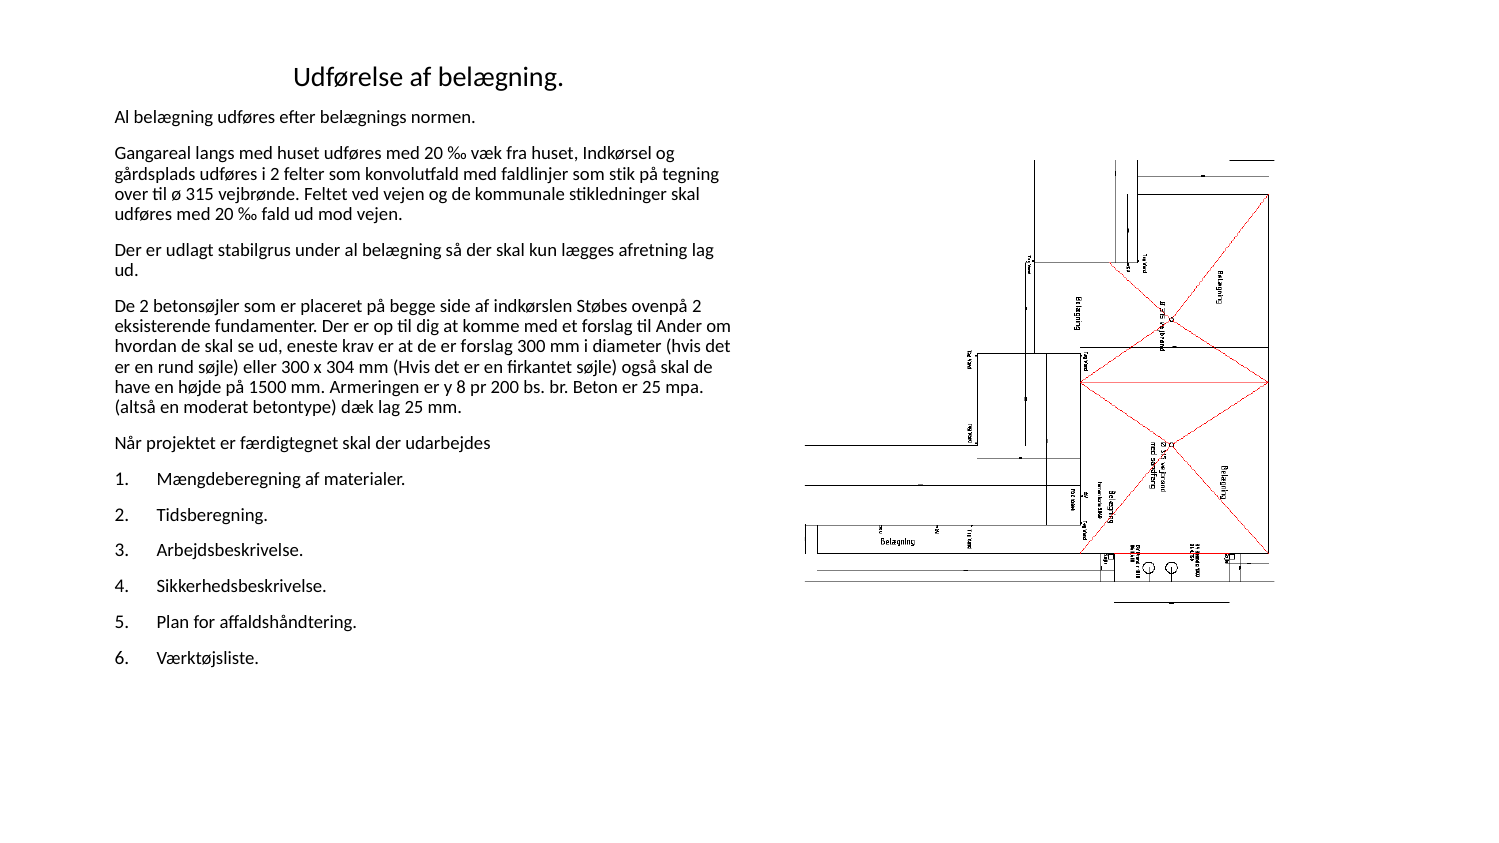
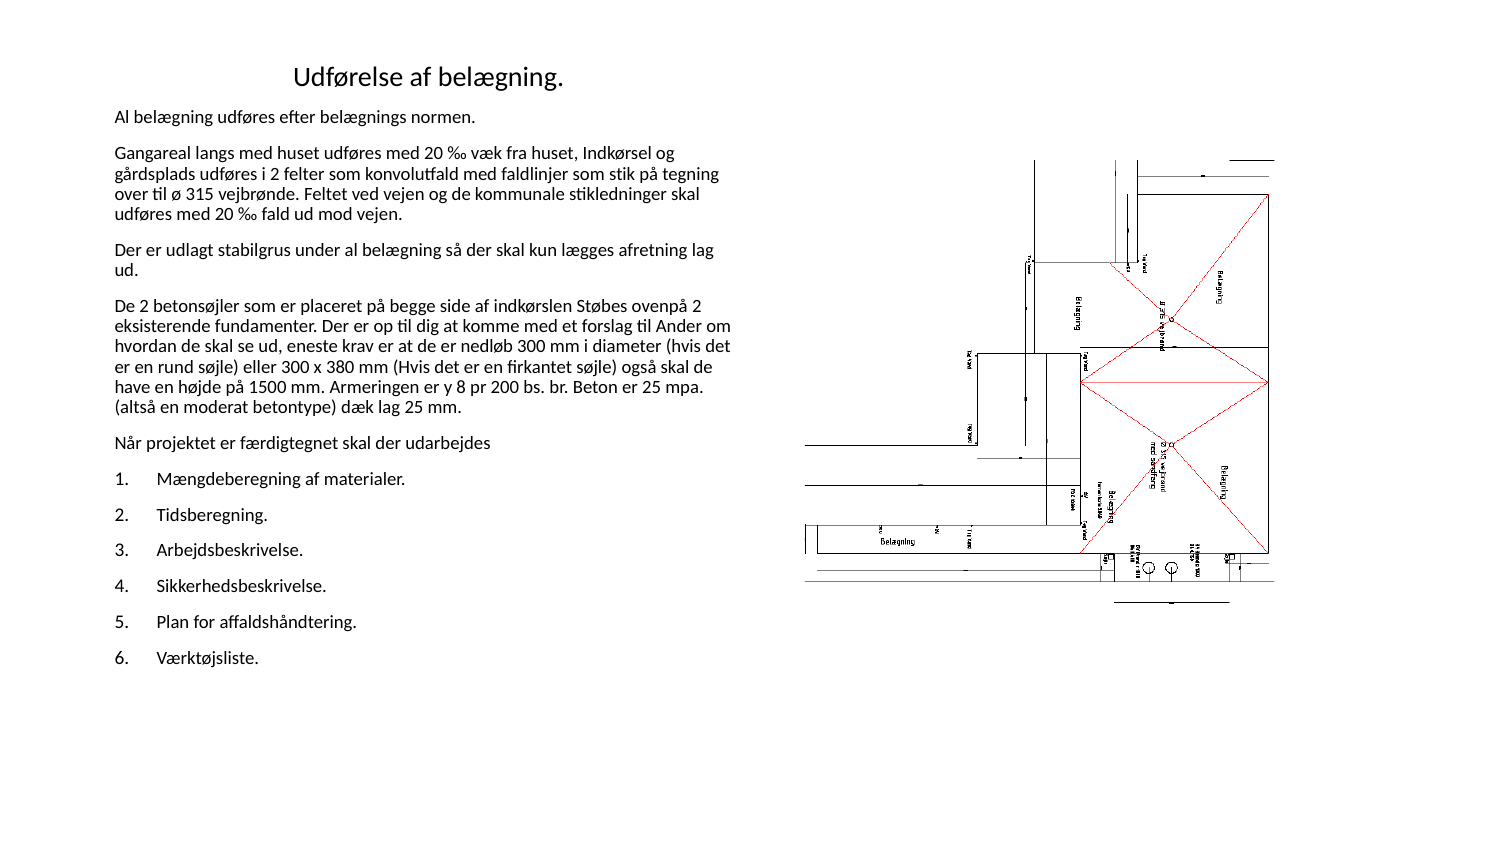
er forslag: forslag -> nedløb (487, 347)
304: 304 -> 380 (340, 367)
